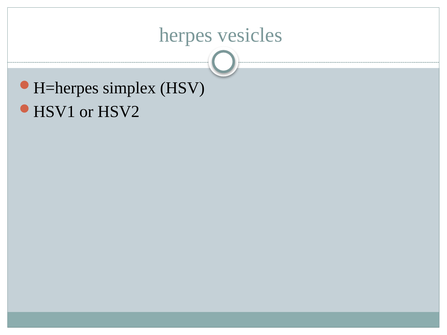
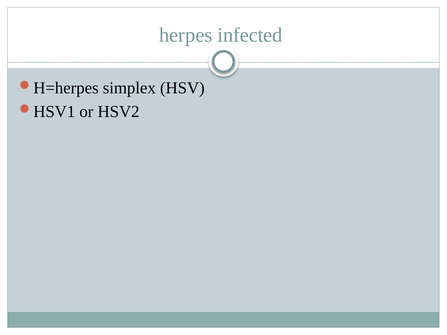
vesicles: vesicles -> infected (250, 35)
